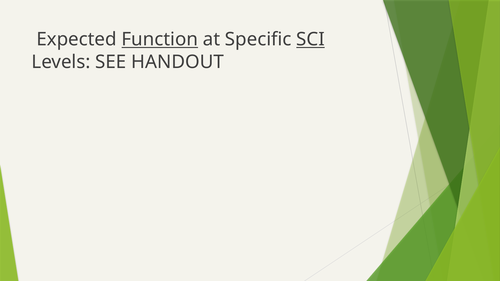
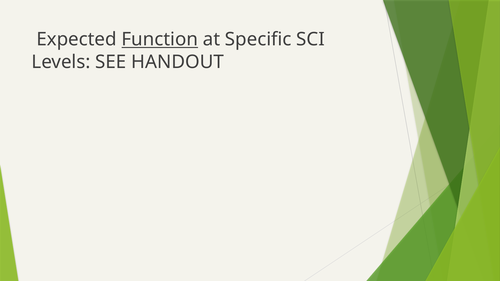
SCI underline: present -> none (311, 39)
